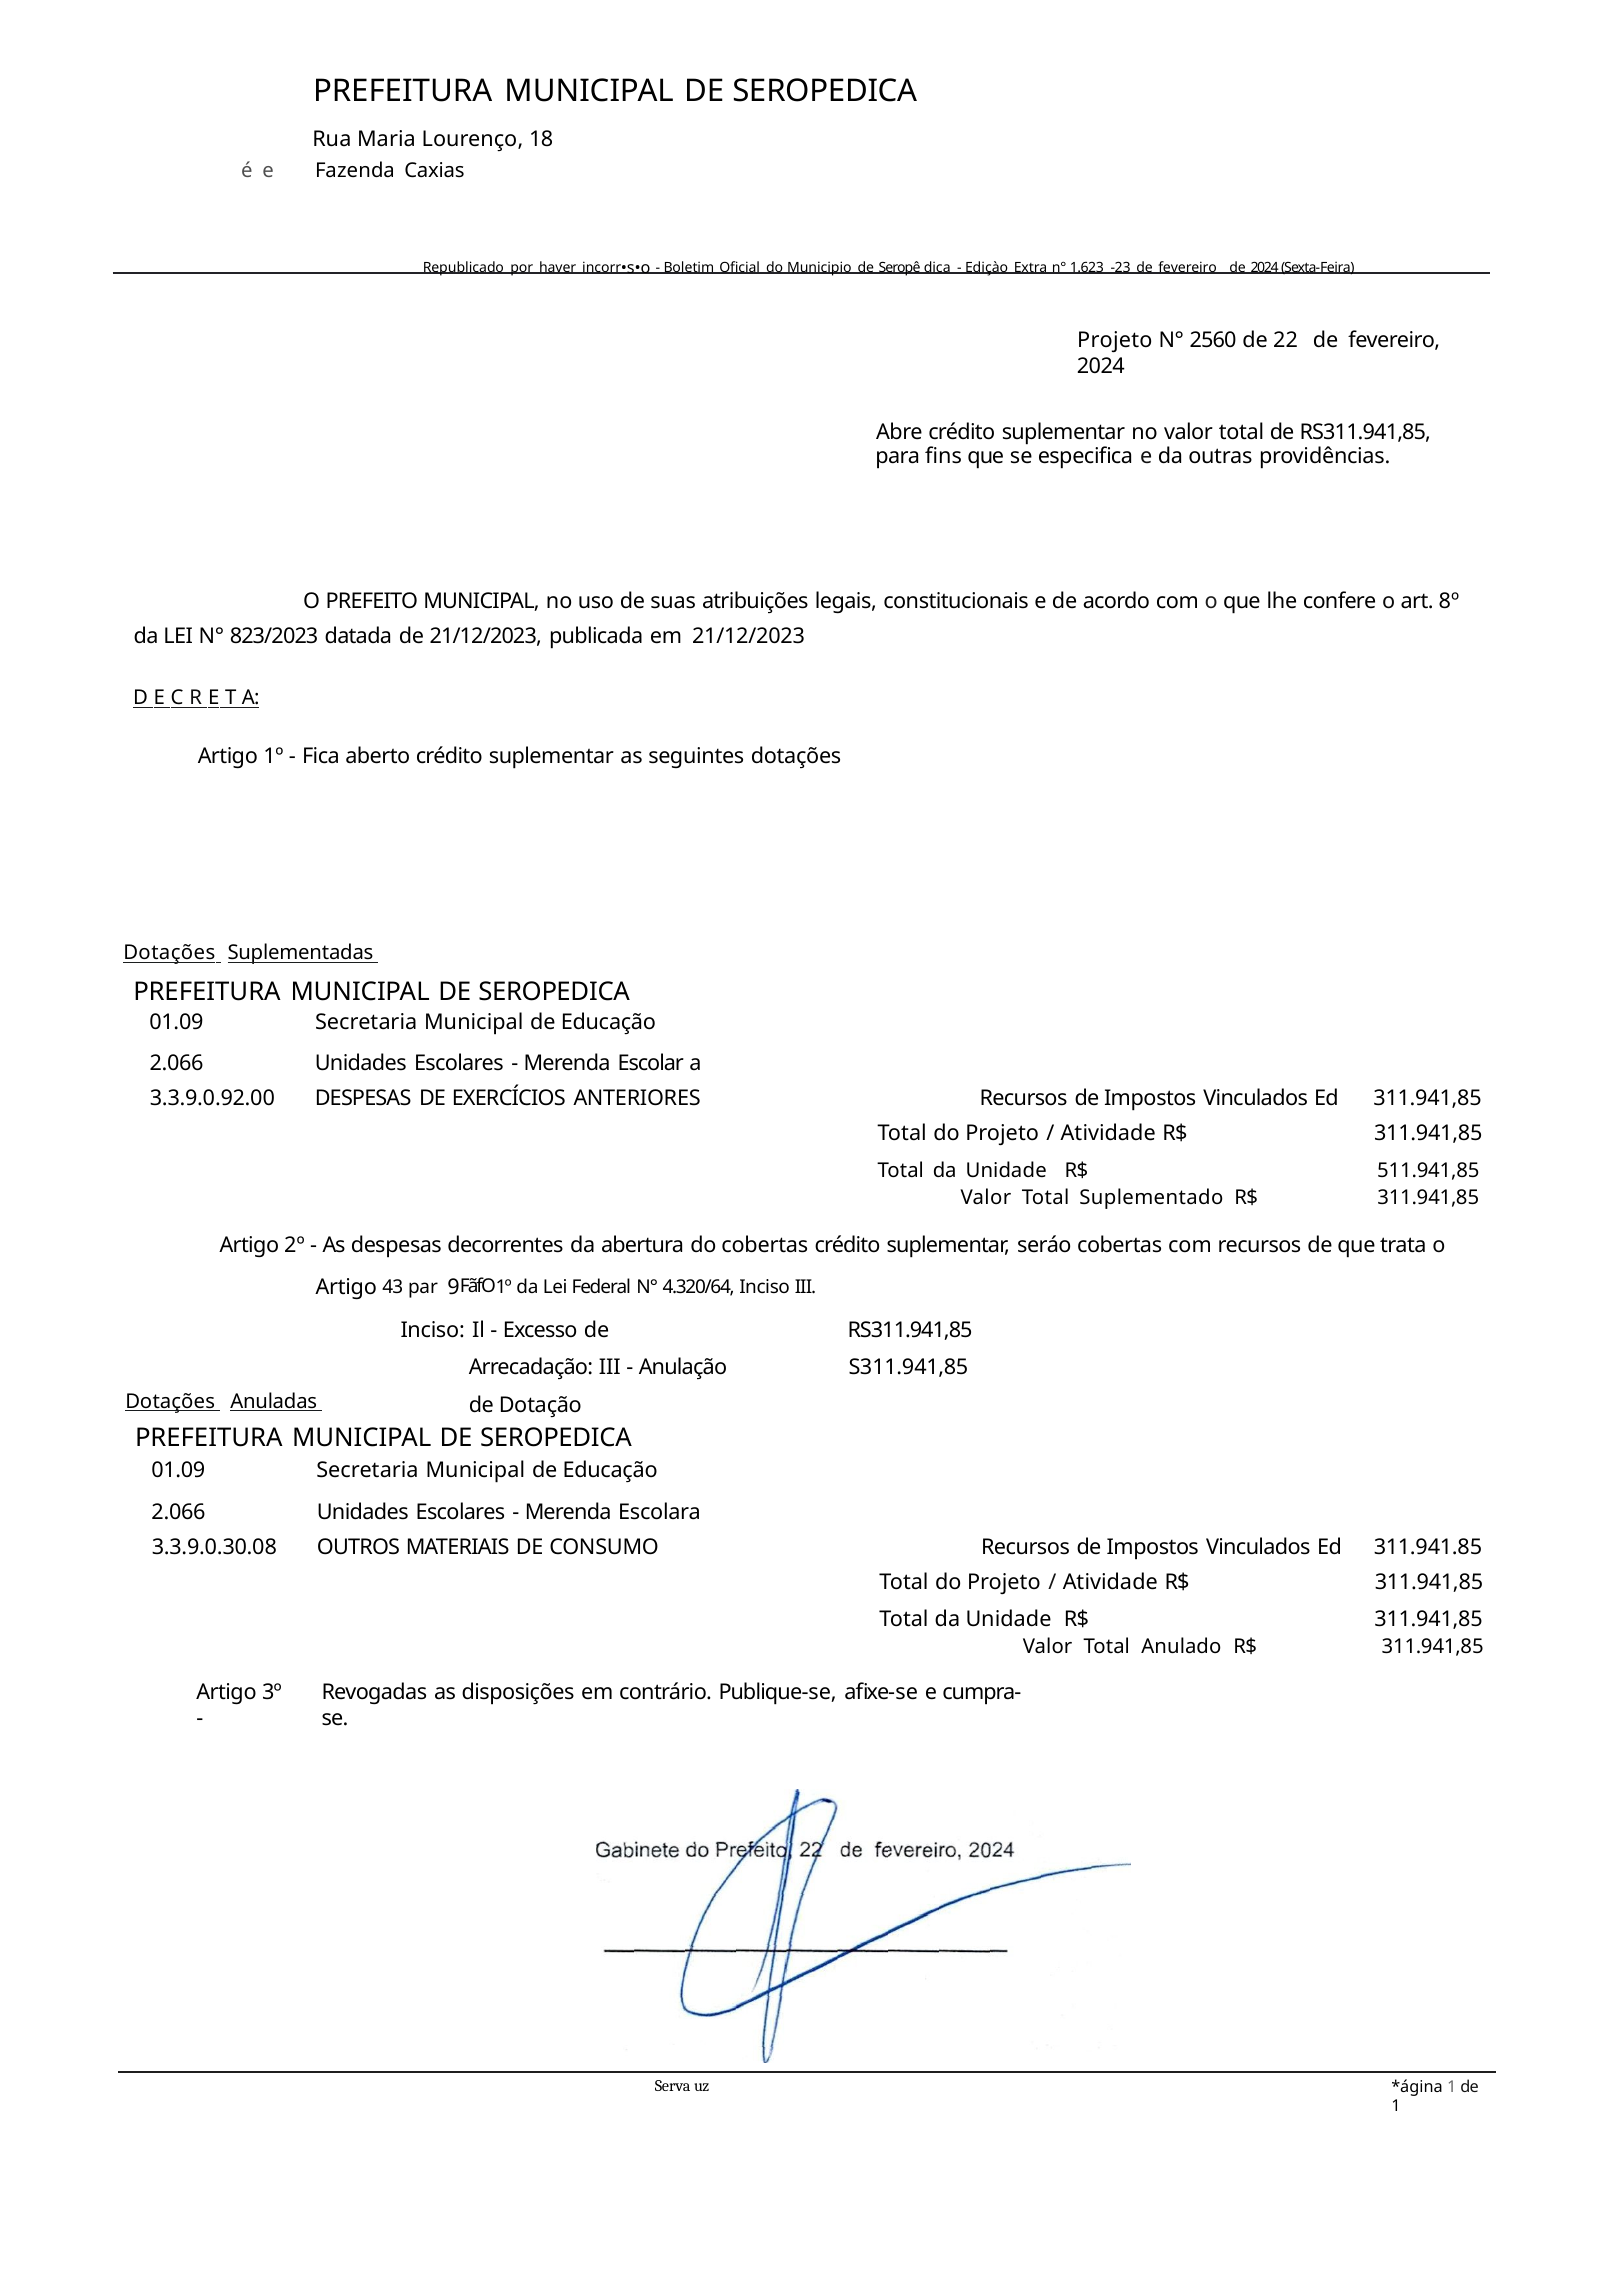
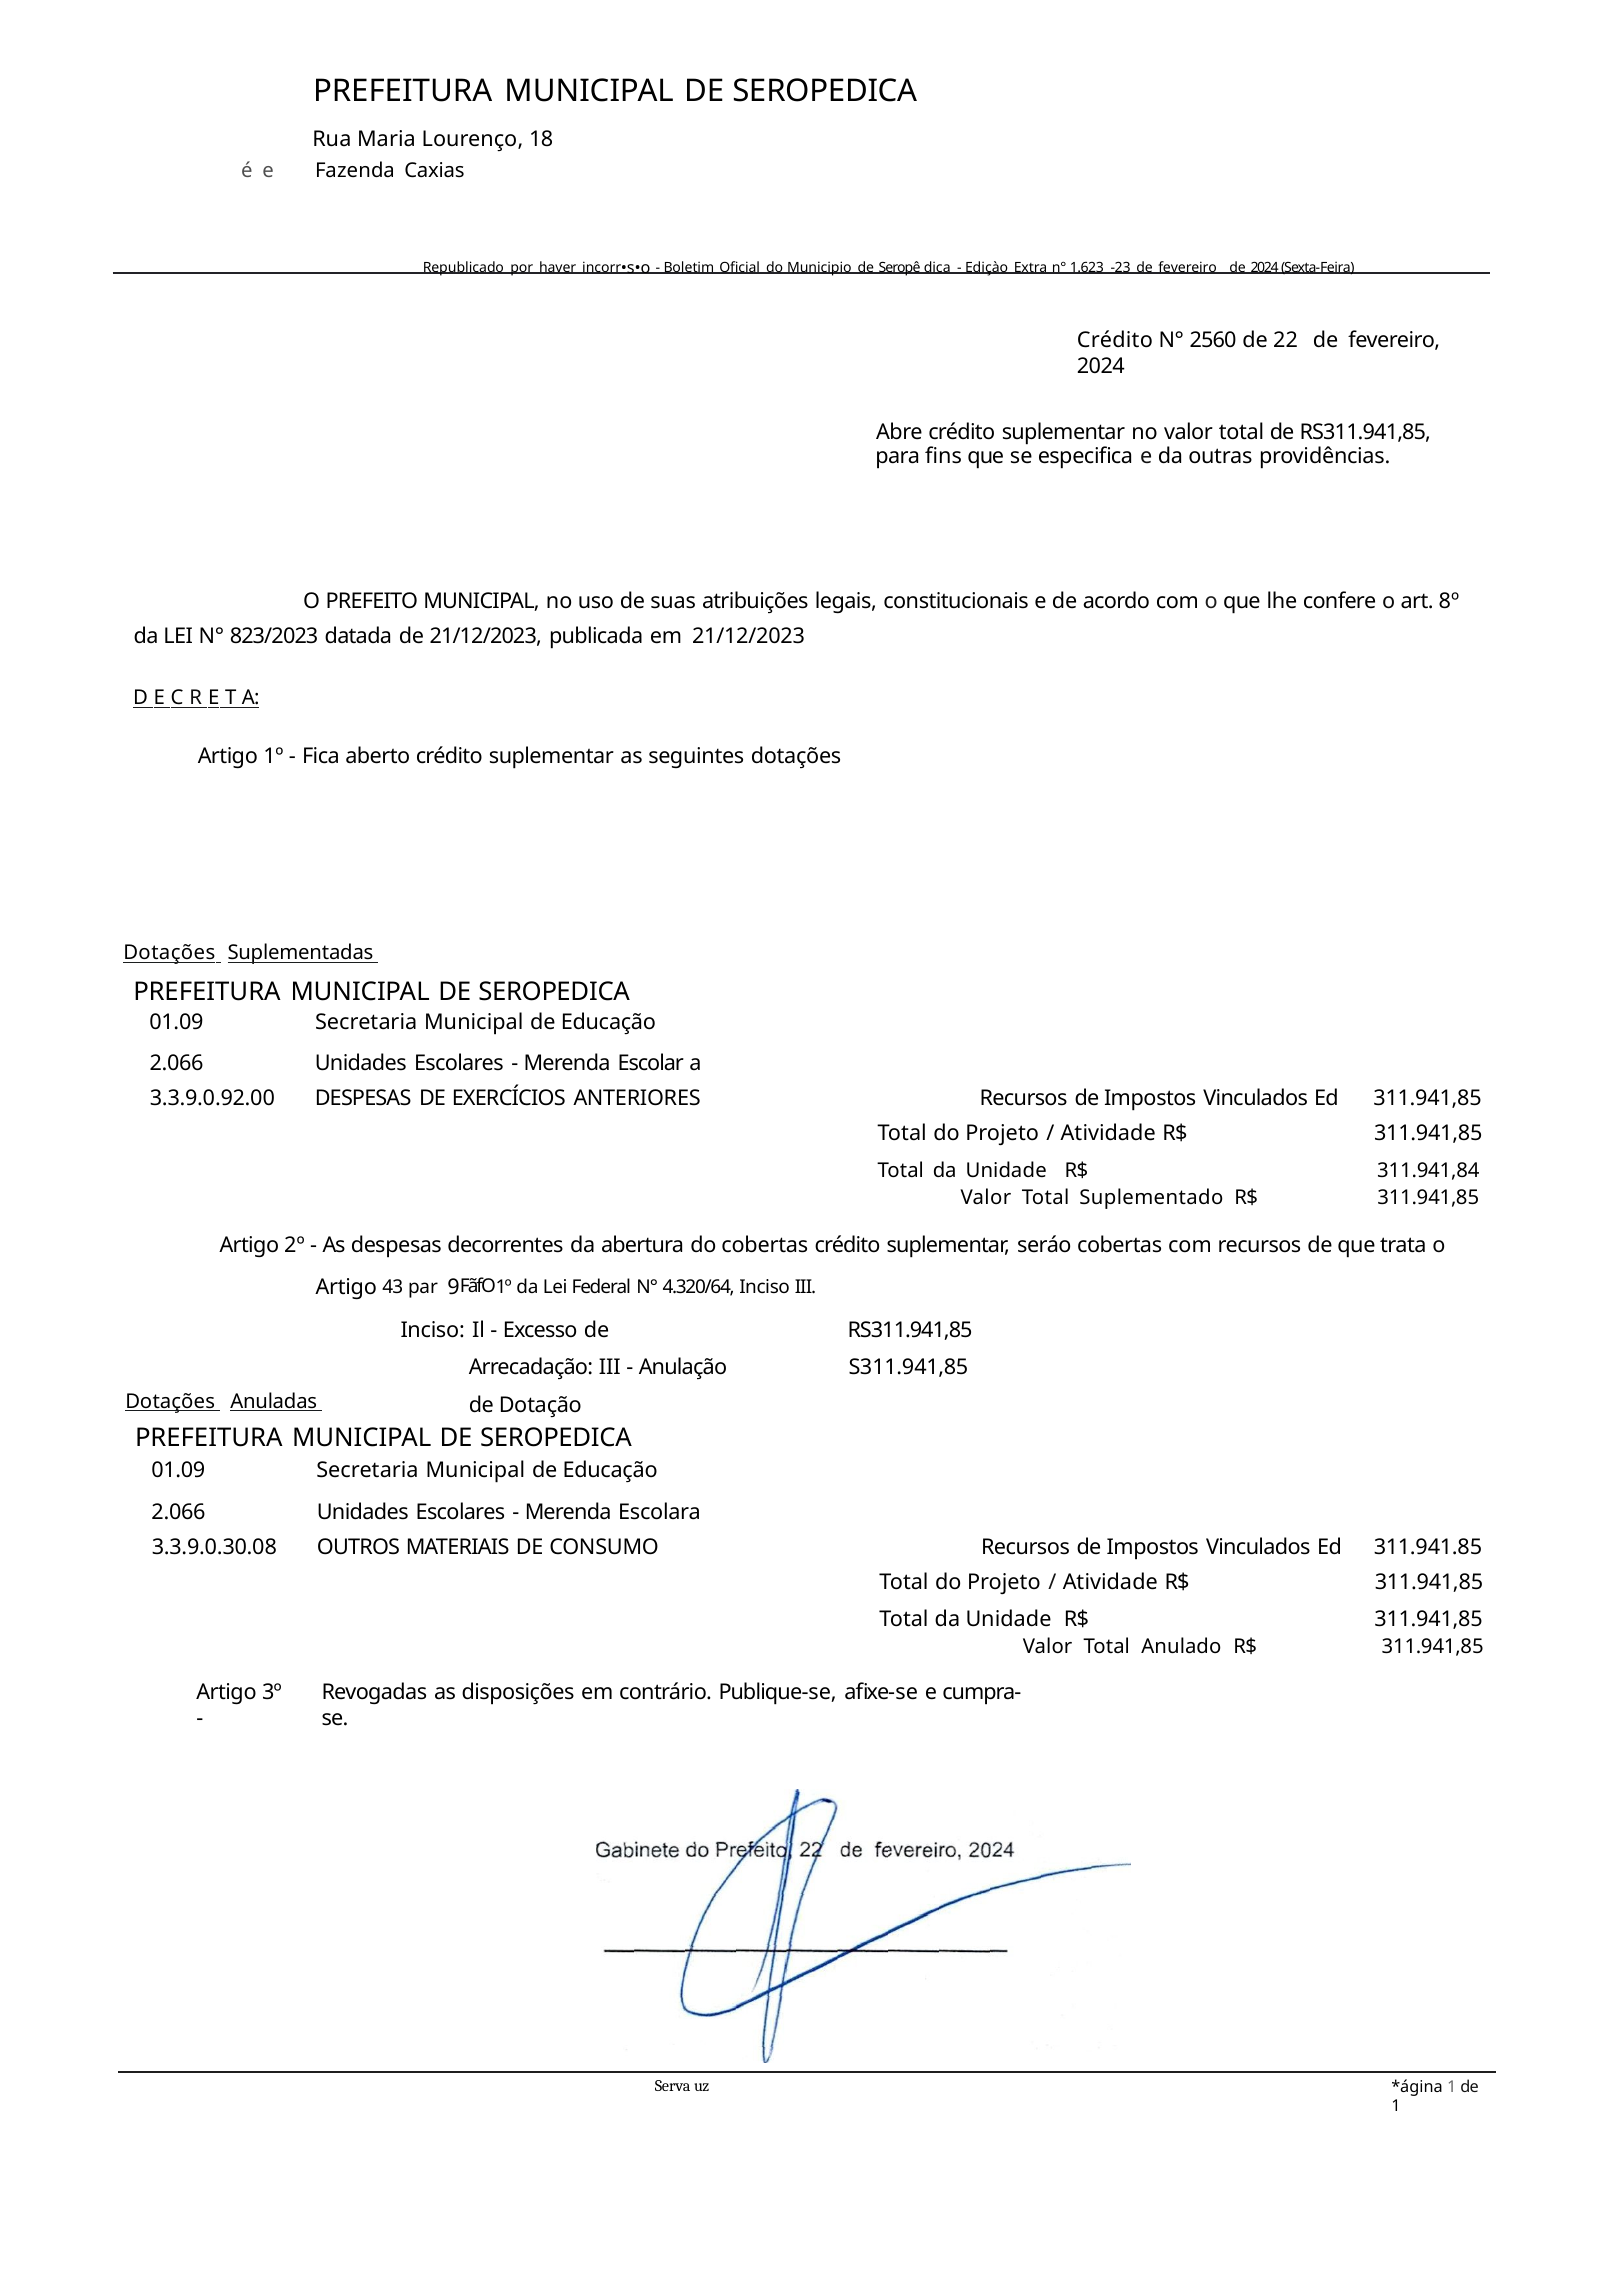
Projeto: Projeto -> Crédito (1115, 340)
511.941,85: 511.941,85 -> 311.941,84 (1428, 1171)
